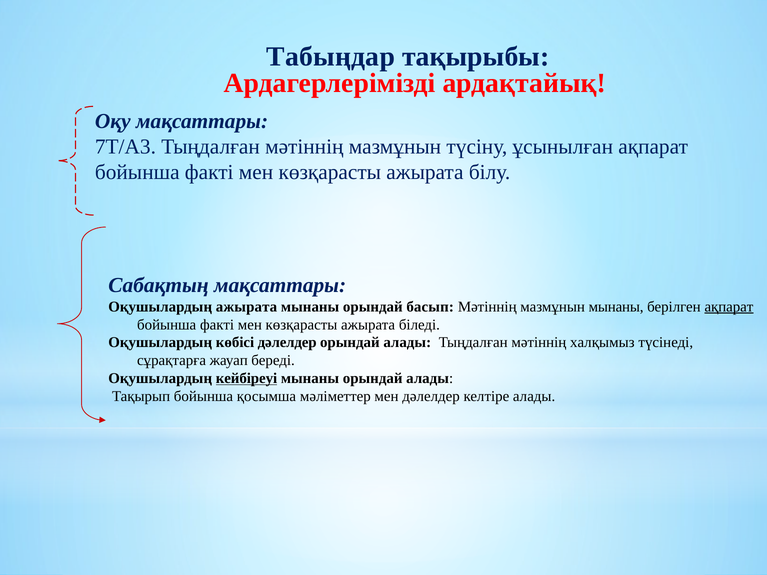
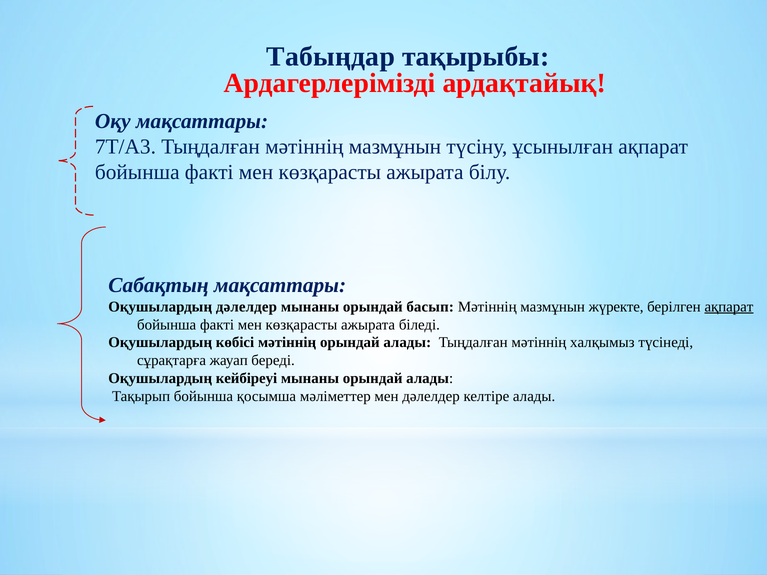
Оқушылардың ажырата: ажырата -> дәлелдер (246, 307)
мазмұнын мынаны: мынаны -> жүректе (616, 307)
көбісі дәлелдер: дәлелдер -> мәтіннің (287, 343)
кейбіреуі underline: present -> none (246, 378)
